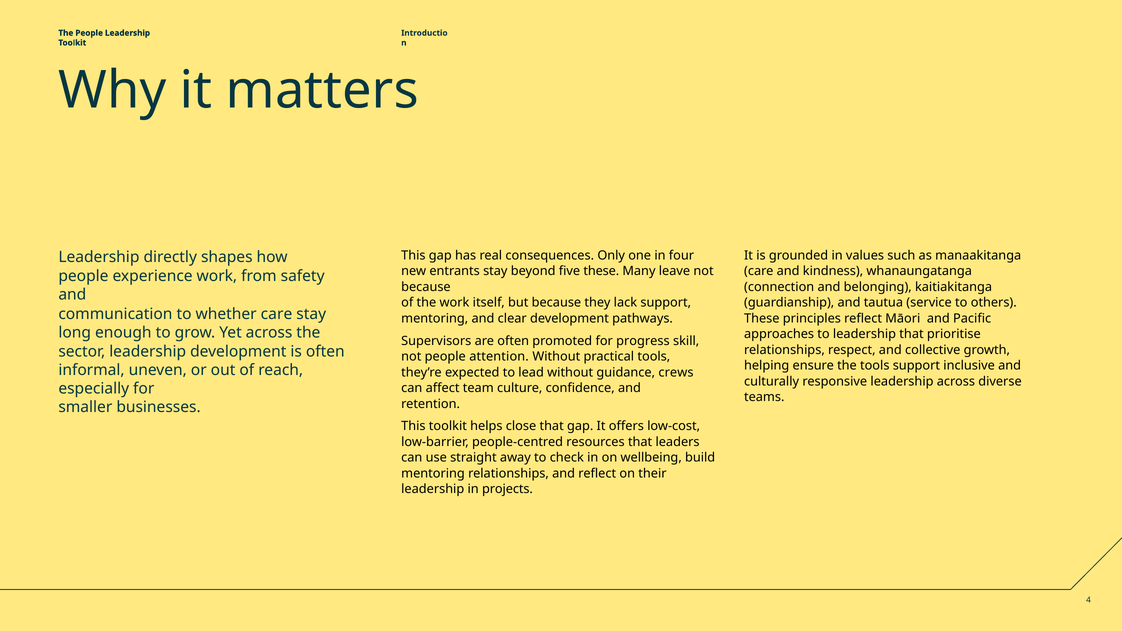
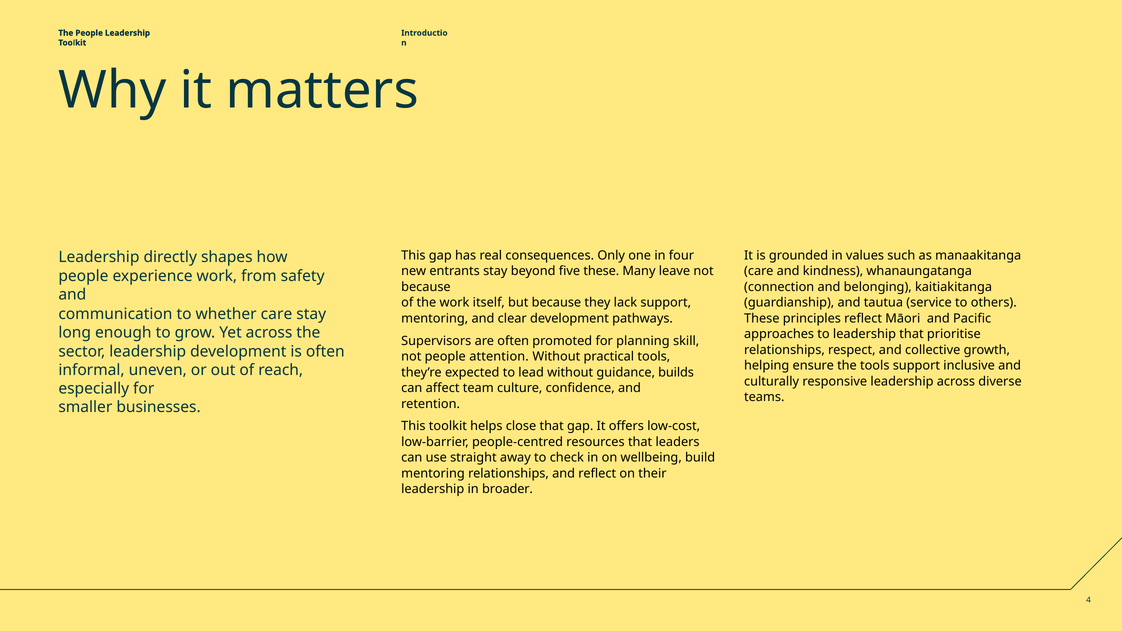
progress: progress -> planning (643, 341)
crews: crews -> builds (676, 373)
projects: projects -> broader (507, 489)
